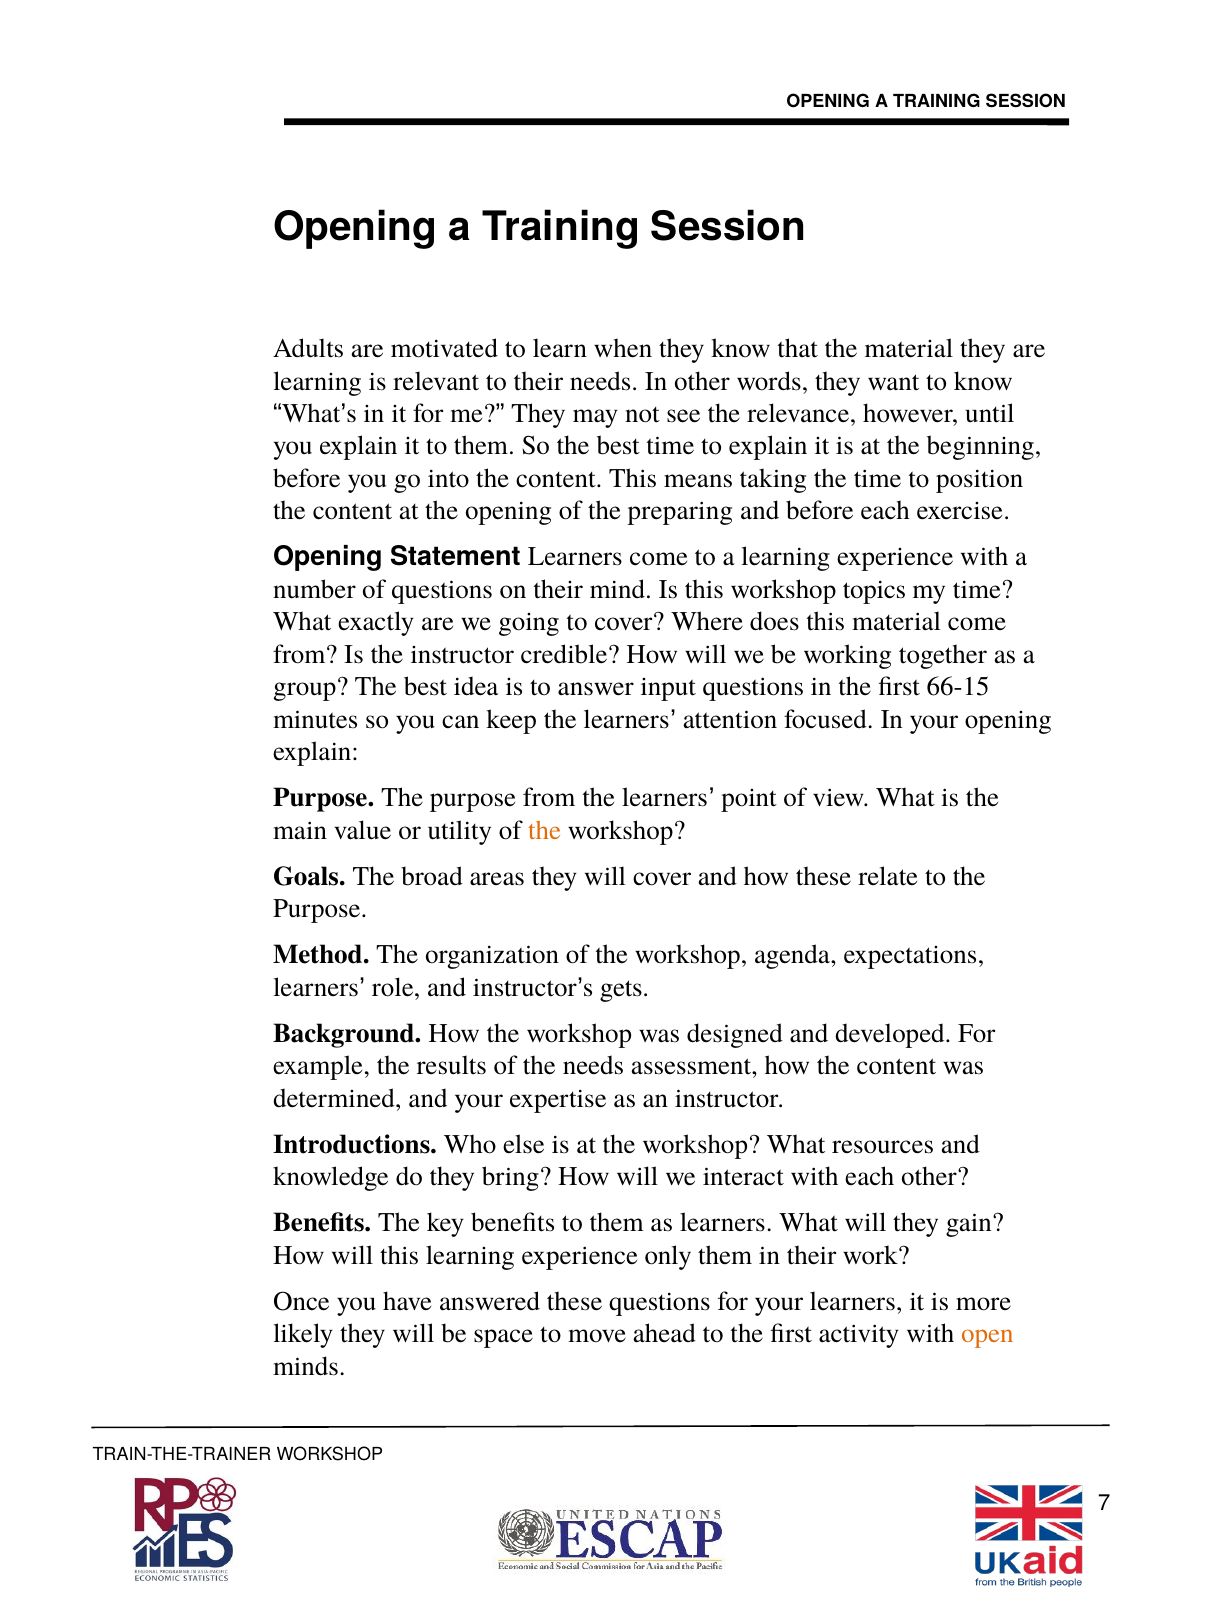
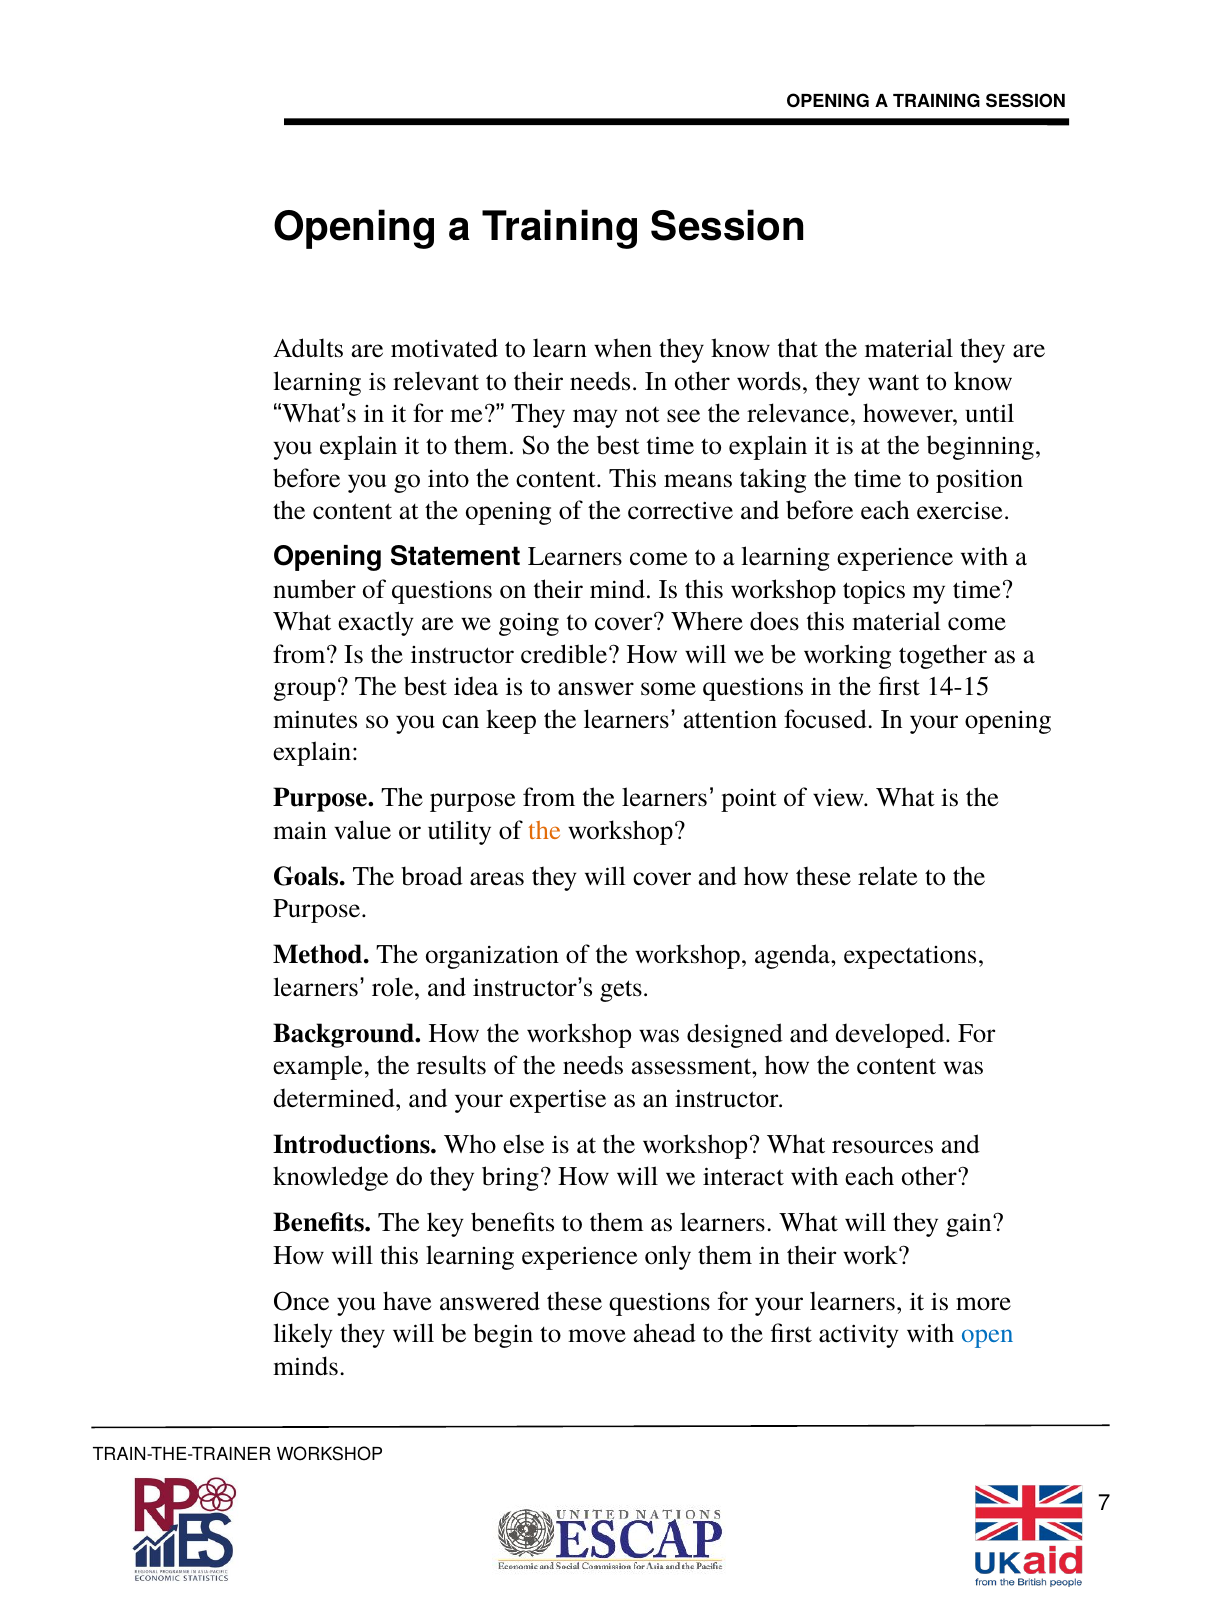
preparing: preparing -> corrective (681, 511)
input: input -> some (668, 687)
66-15: 66-15 -> 14-15 (958, 687)
space: space -> begin (503, 1334)
open colour: orange -> blue (987, 1334)
